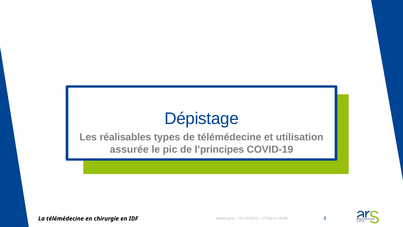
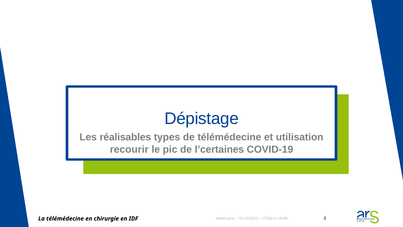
assurée: assurée -> recourir (129, 149)
l’principes: l’principes -> l’certaines (219, 149)
